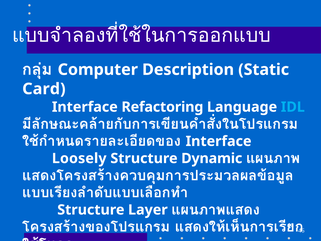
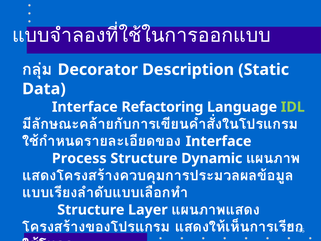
Computer: Computer -> Decorator (98, 70)
Card: Card -> Data (44, 89)
IDL colour: light blue -> light green (293, 107)
Loosely: Loosely -> Process (79, 158)
